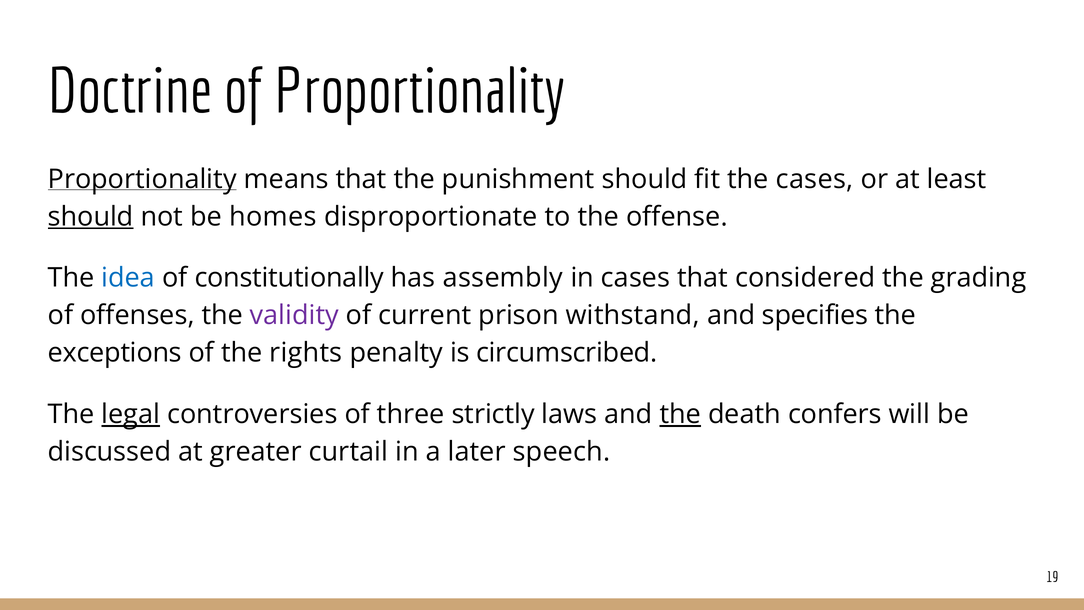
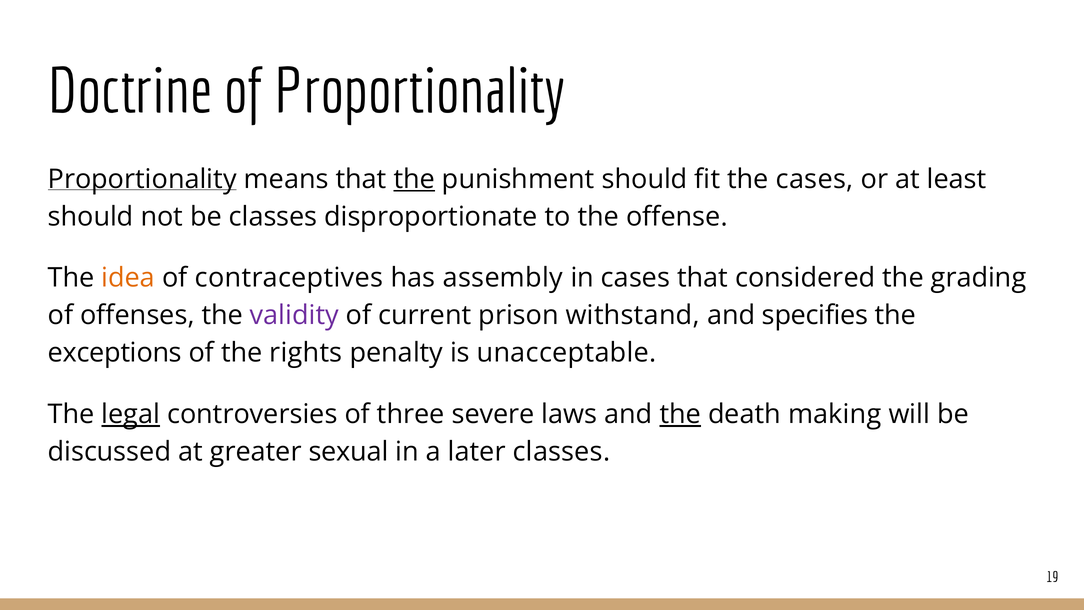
the underline: none -> present (414, 179)
should underline: present -> none (91, 216)
be homes: homes -> classes (273, 216)
idea colour: blue -> orange (128, 278)
constitutionally: constitutionally -> contraceptives (289, 278)
circumscribed: circumscribed -> unacceptable (567, 353)
strictly: strictly -> severe (493, 414)
confers: confers -> making (835, 414)
curtail: curtail -> sexual (349, 452)
later speech: speech -> classes (561, 452)
